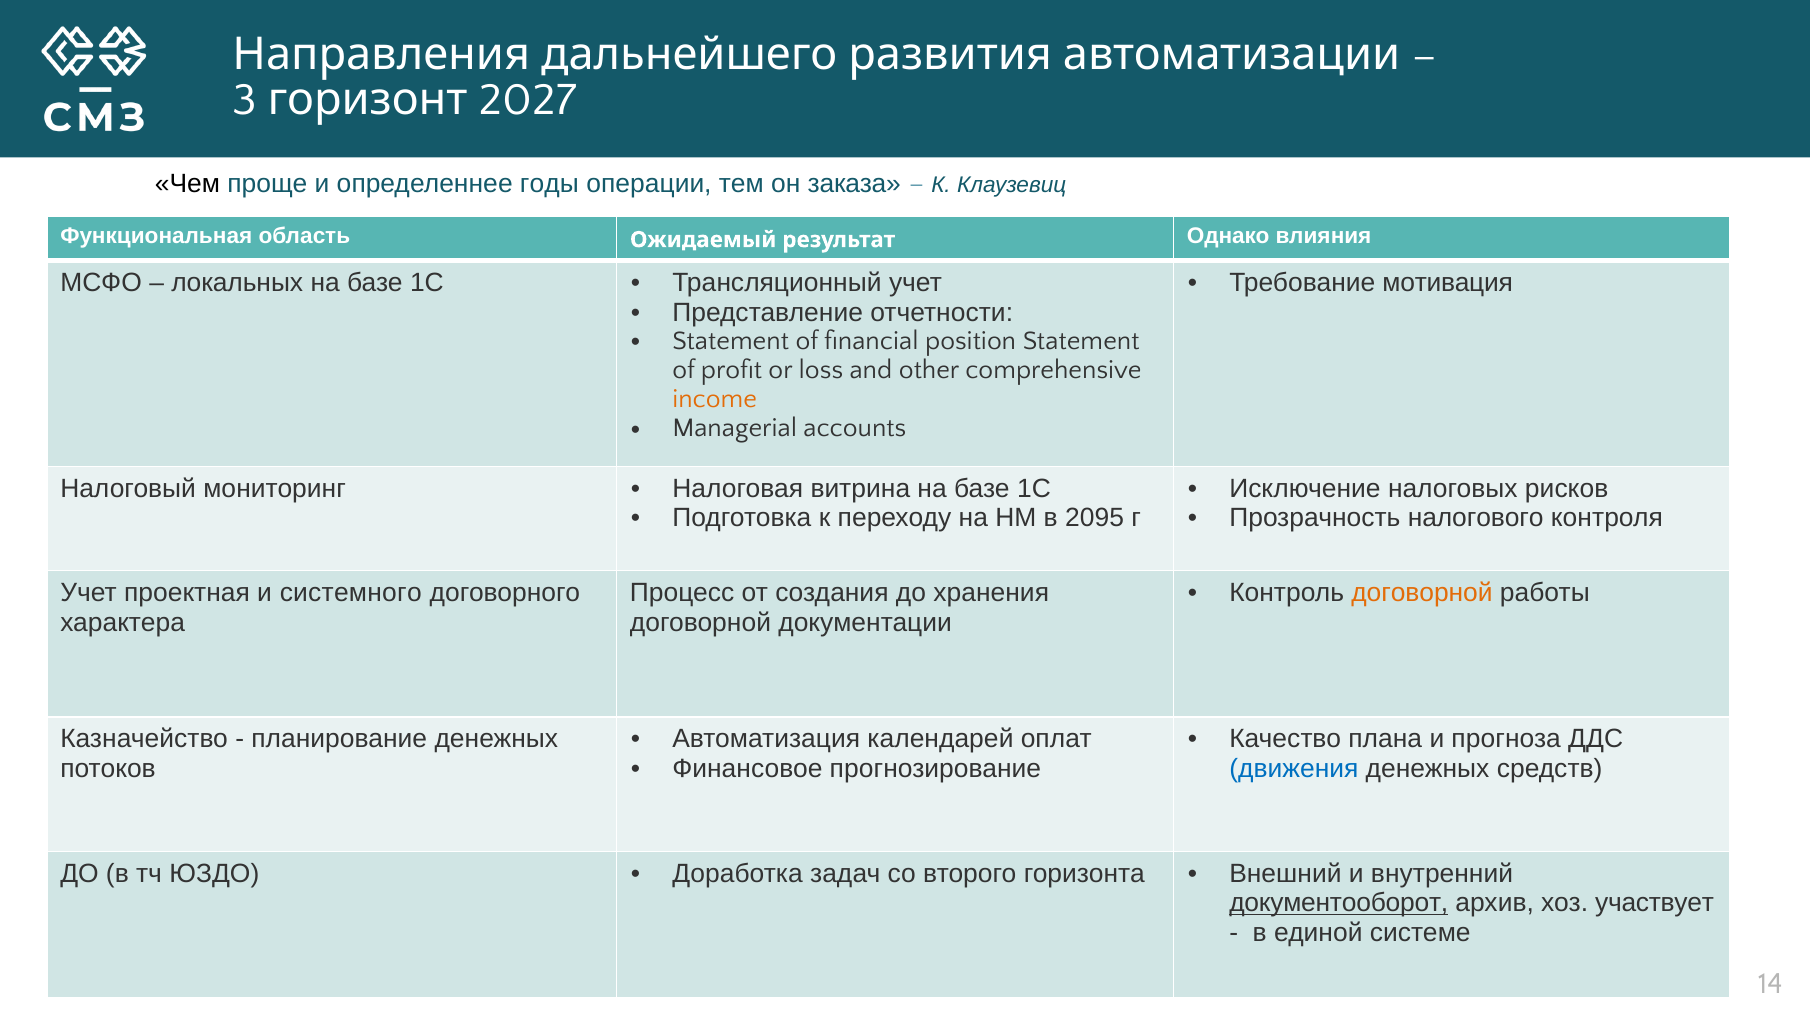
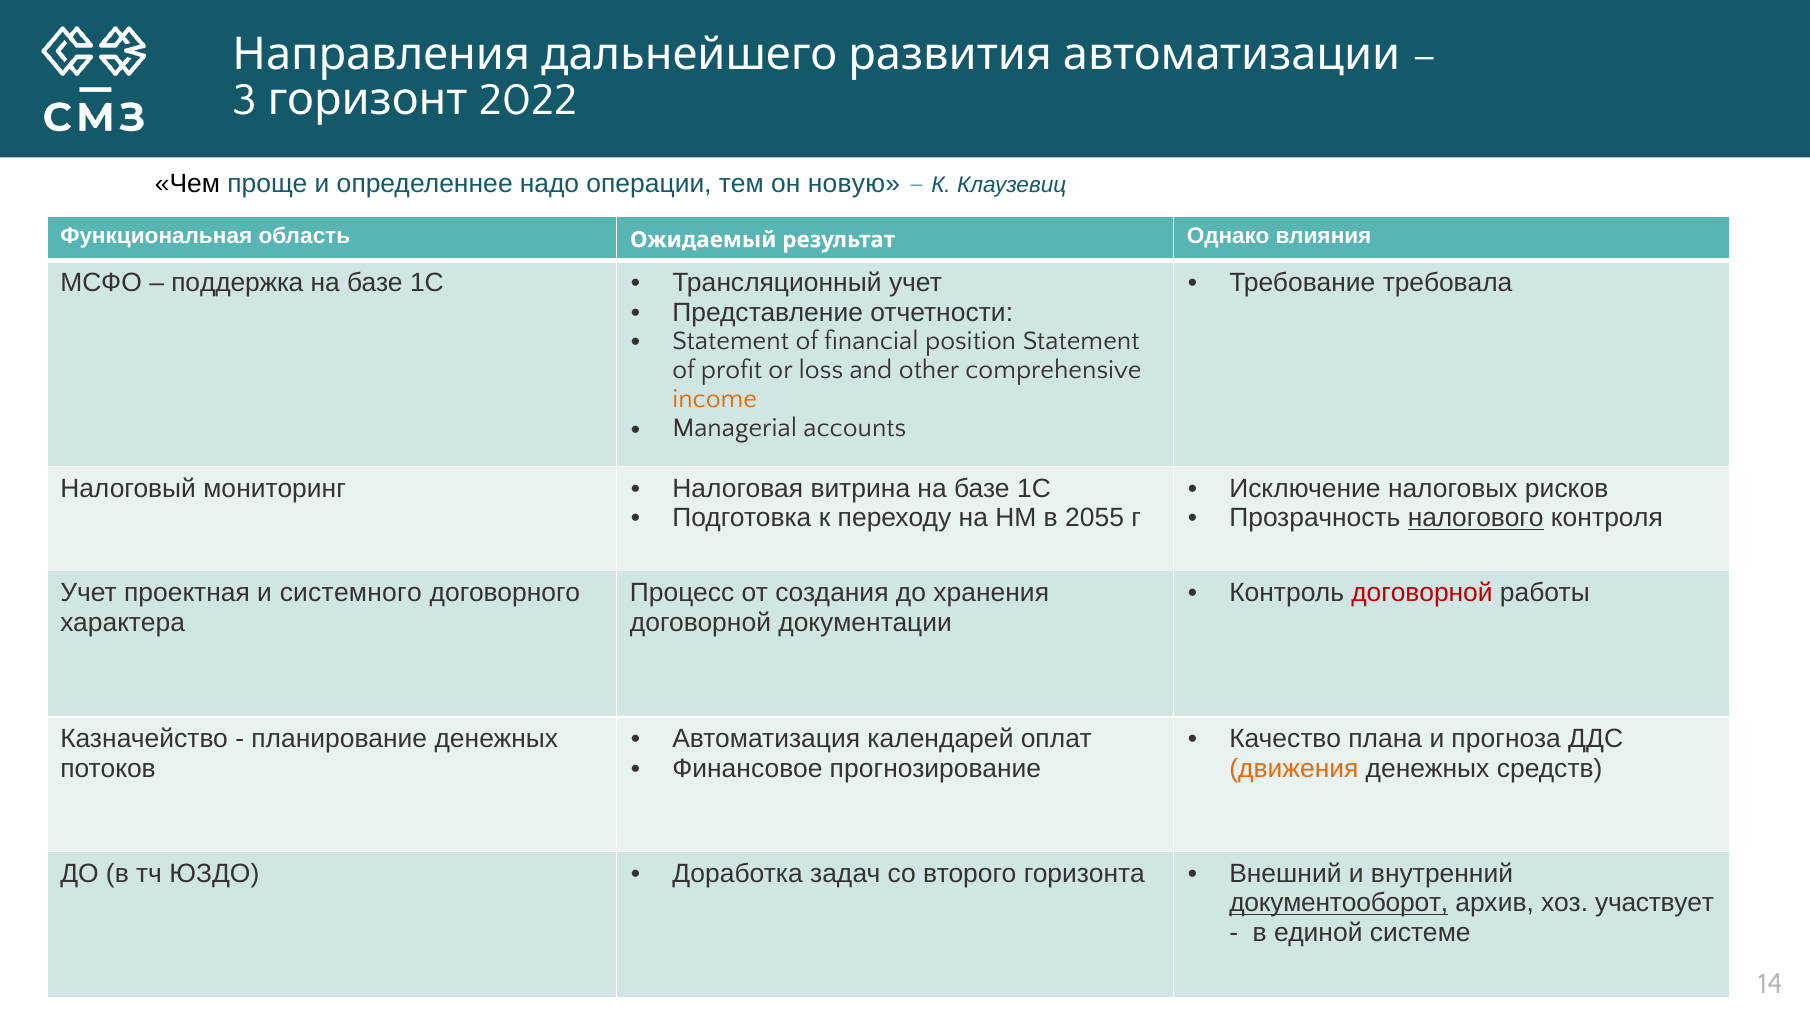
2027: 2027 -> 2022 (528, 100)
годы: годы -> надо (550, 184)
заказа: заказа -> новую (854, 184)
локальных: локальных -> поддержка (237, 283)
мотивация: мотивация -> требовала (1448, 283)
2095: 2095 -> 2055 (1095, 518)
налогового underline: none -> present (1476, 518)
договорной colour: orange -> red (1422, 593)
движения colour: blue -> orange (1294, 769)
